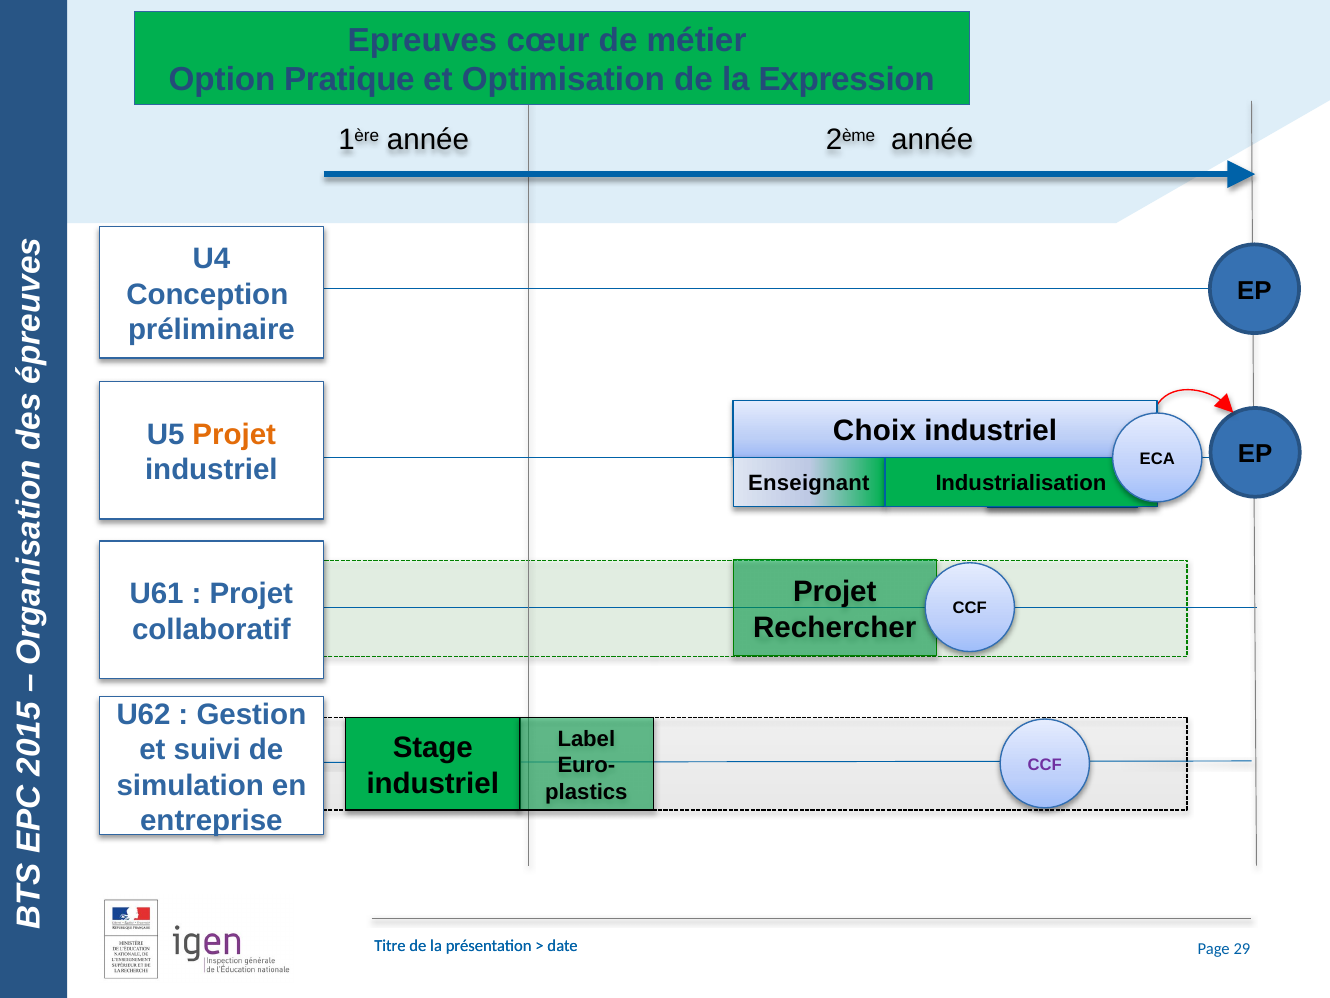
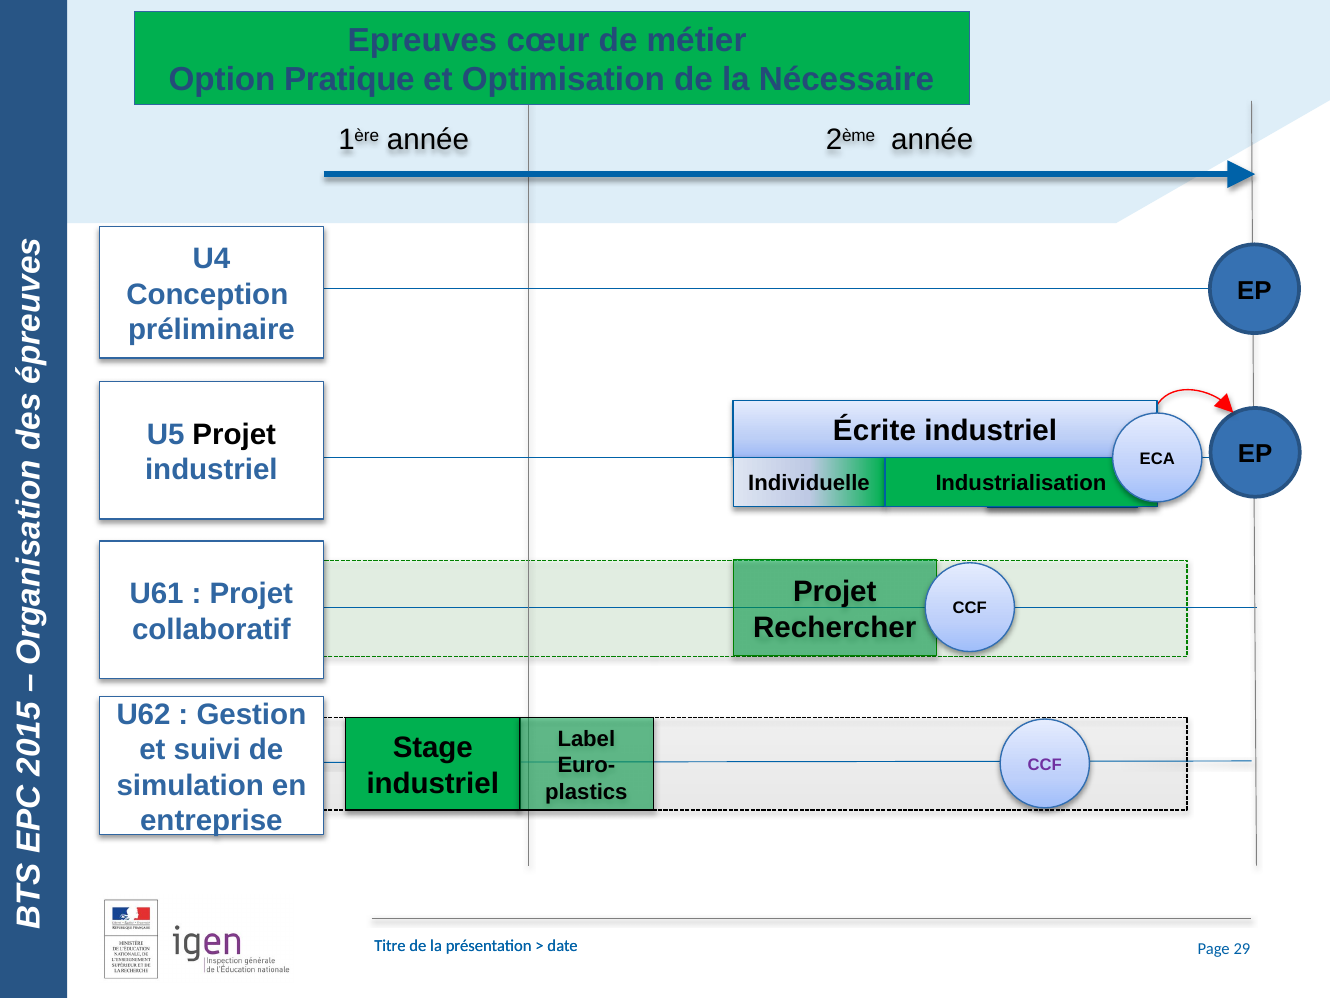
Expression: Expression -> Nécessaire (846, 80)
Choix: Choix -> Écrite (875, 431)
Projet colour: orange -> black (234, 434)
Enseignant: Enseignant -> Individuelle (809, 483)
